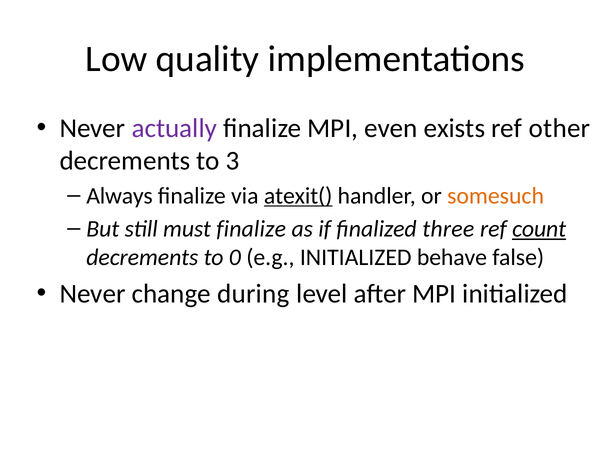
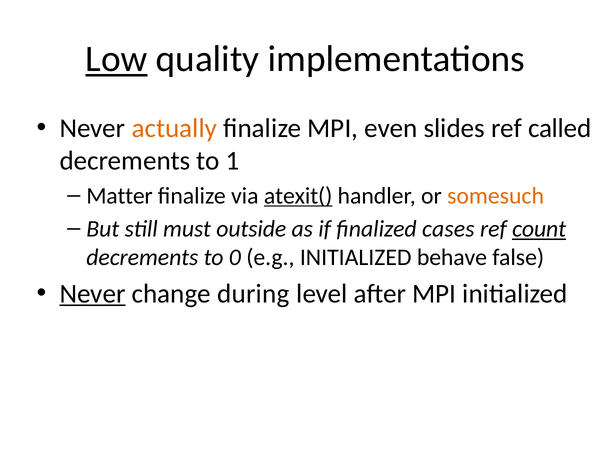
Low underline: none -> present (116, 59)
actually colour: purple -> orange (174, 128)
exists: exists -> slides (454, 128)
other: other -> called (560, 128)
3: 3 -> 1 (233, 161)
Always: Always -> Matter (120, 196)
must finalize: finalize -> outside (251, 229)
three: three -> cases (448, 229)
Never underline: none -> present (93, 294)
